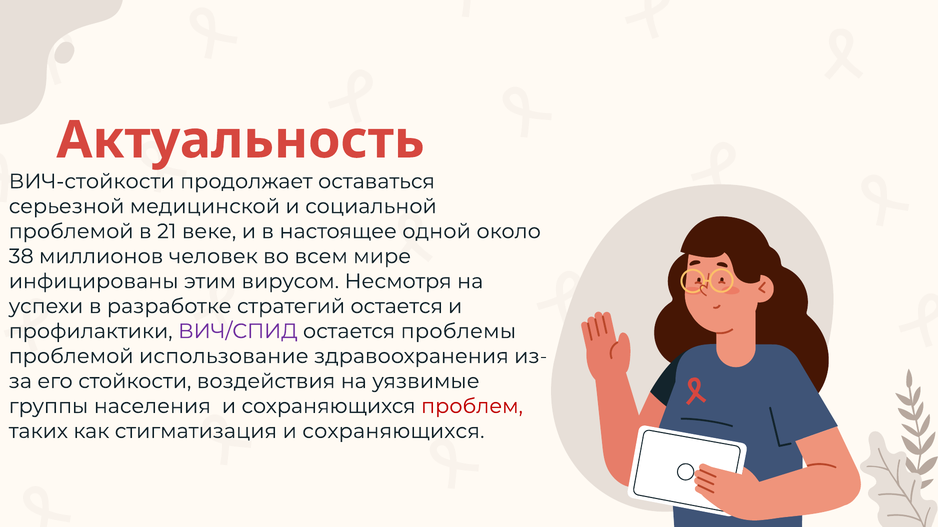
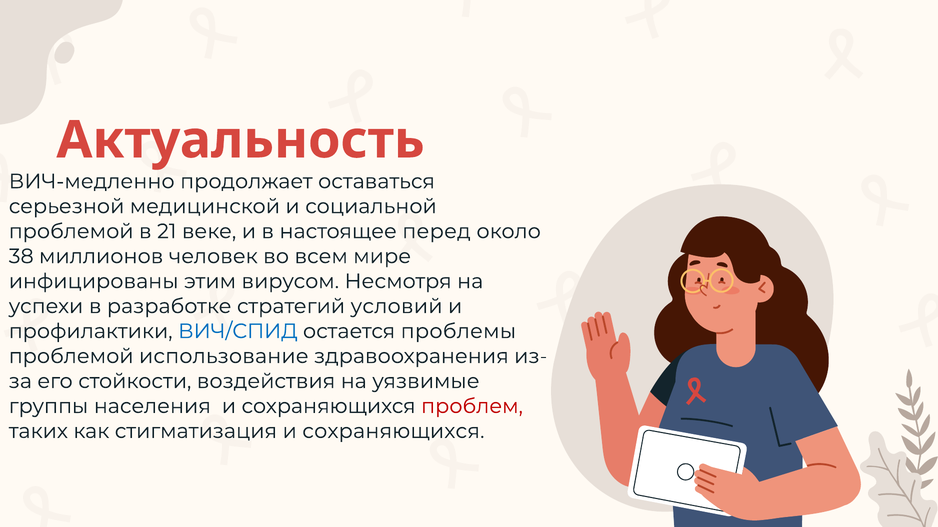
ВИЧ-стойкости: ВИЧ-стойкости -> ВИЧ-медленно (92, 182)
одной: одной -> перед (437, 232)
стратегий остается: остается -> условий (397, 307)
ВИЧ/СПИД colour: purple -> blue (238, 332)
